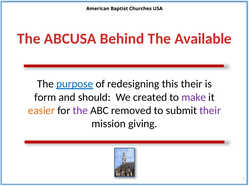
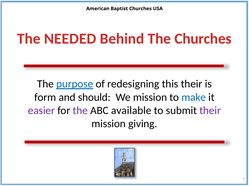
ABCUSA: ABCUSA -> NEEDED (70, 39)
The Available: Available -> Churches (203, 39)
We created: created -> mission (150, 98)
make colour: purple -> blue (194, 98)
easier colour: orange -> purple (41, 111)
removed: removed -> available (131, 111)
